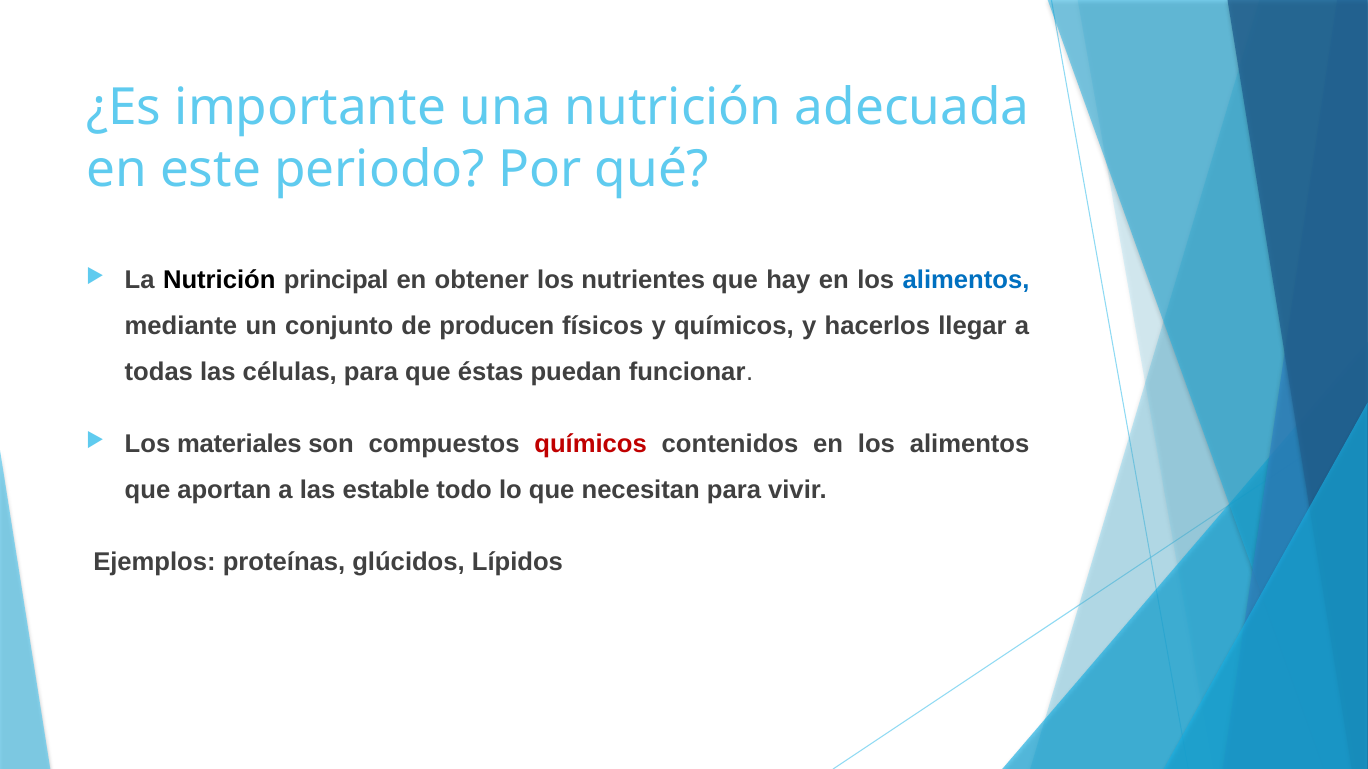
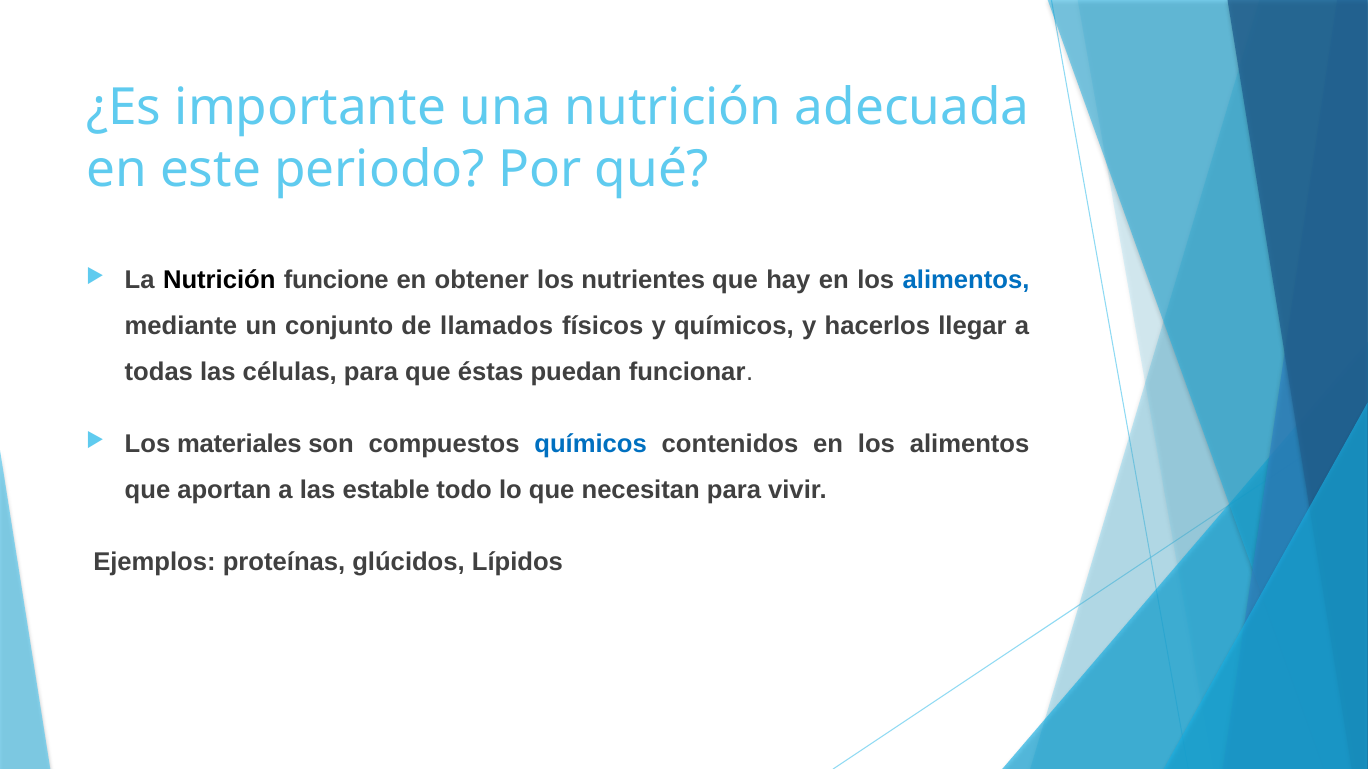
principal: principal -> funcione (336, 280)
producen: producen -> llamados (497, 326)
químicos colour: red -> blue (591, 444)
